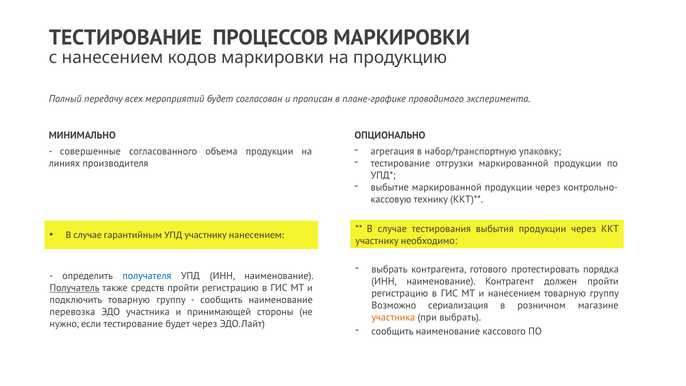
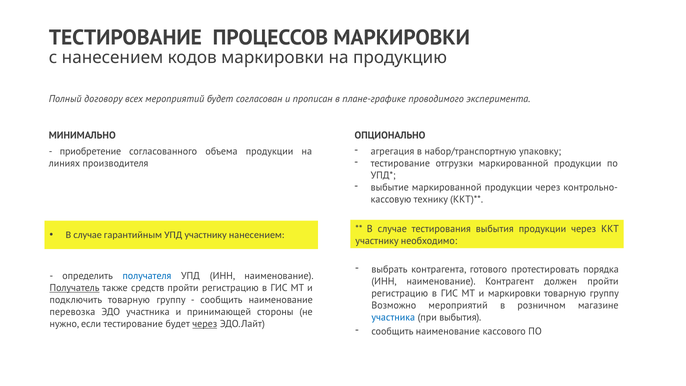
передачу: передачу -> договору (103, 99)
совершенные: совершенные -> приобретение (90, 151)
и нанесением: нанесением -> маркировки (514, 293)
Возможно сериализация: сериализация -> мероприятий (458, 305)
участника colour: orange -> blue (393, 317)
при выбрать: выбрать -> выбытия (460, 317)
через underline: none -> present (205, 324)
